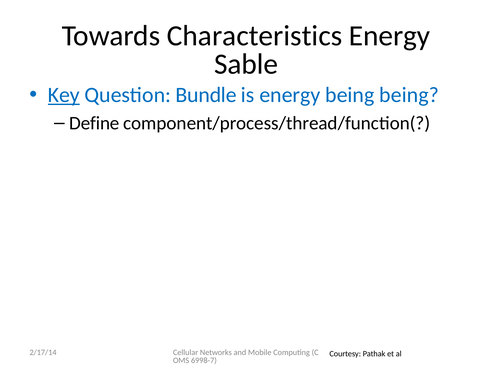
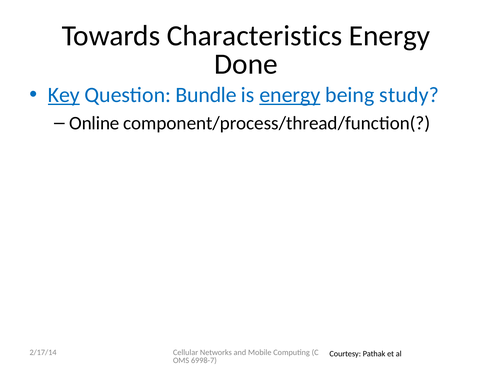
Sable: Sable -> Done (246, 64)
energy underline: none -> present (290, 95)
being being: being -> study (409, 95)
Define: Define -> Online (94, 123)
